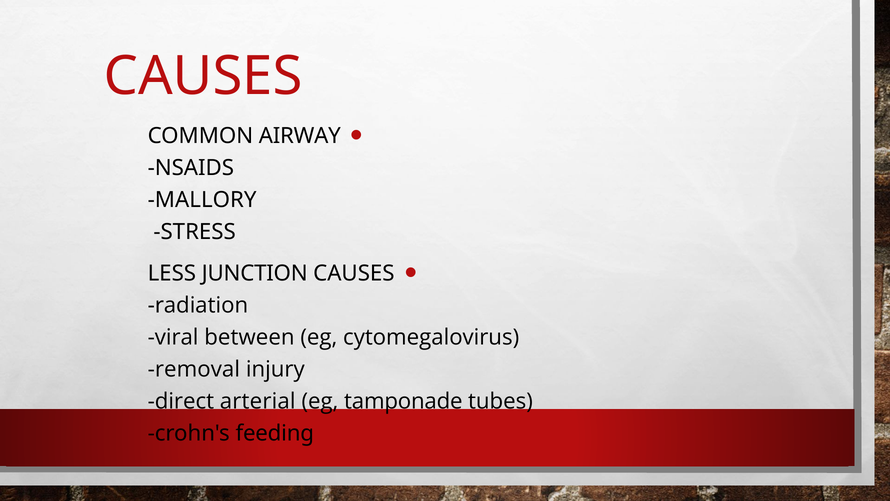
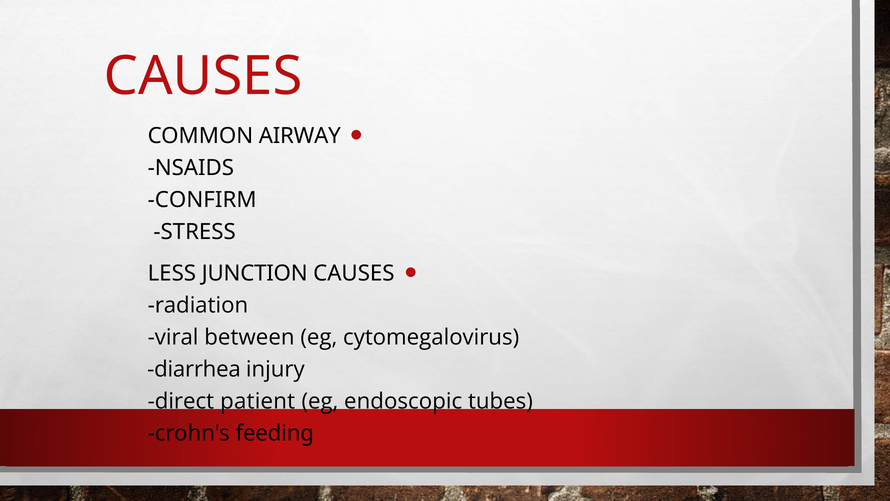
MALLORY: MALLORY -> CONFIRM (202, 200)
removal: removal -> diarrhea (194, 369)
arterial: arterial -> patient (258, 401)
tamponade: tamponade -> endoscopic (403, 401)
